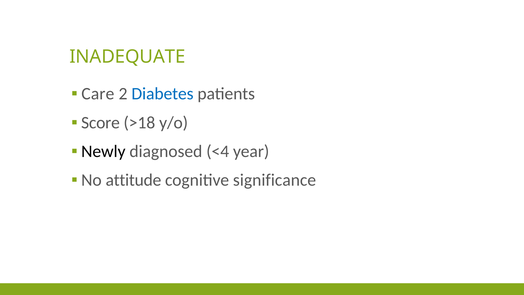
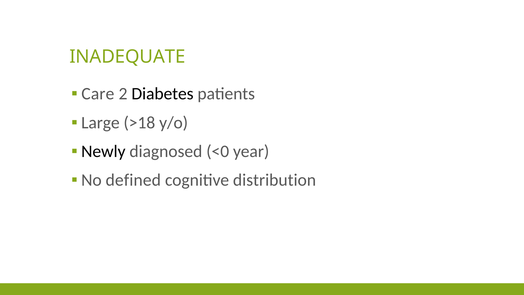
Diabetes colour: blue -> black (162, 94)
Score: Score -> Large (100, 122)
<4: <4 -> <0 (218, 151)
attitude: attitude -> defined (133, 180)
significance: significance -> distribution (275, 180)
